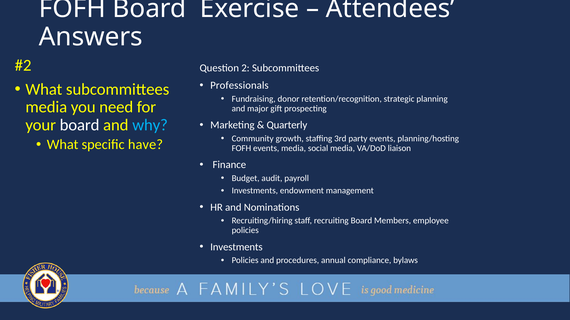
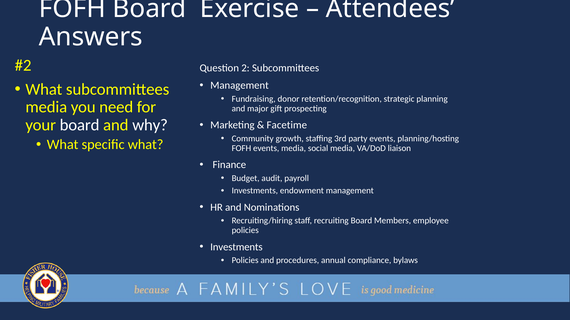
Professionals: Professionals -> Management (240, 86)
why colour: light blue -> white (150, 125)
Quarterly: Quarterly -> Facetime (287, 125)
specific have: have -> what (146, 145)
